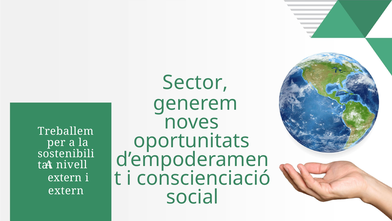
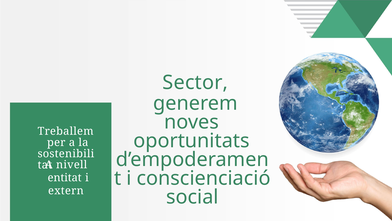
extern: extern -> entitat (65, 177)
